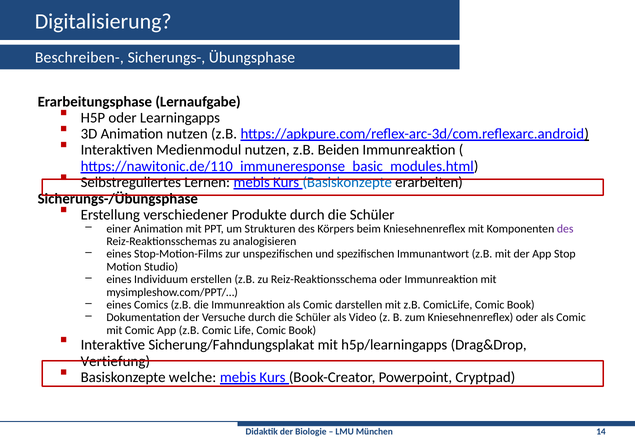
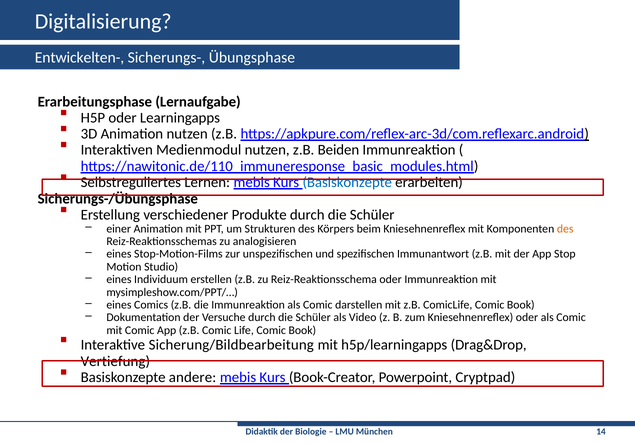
Beschreiben-: Beschreiben- -> Entwickelten- (79, 58)
des colour: purple -> orange (565, 229)
Sicherung/Fahndungsplakat: Sicherung/Fahndungsplakat -> Sicherung/Bildbearbeitung (231, 345)
welche: welche -> andere (193, 377)
